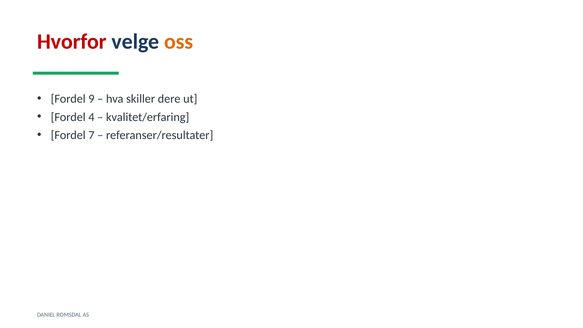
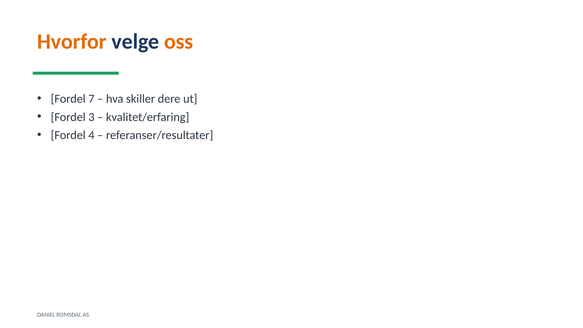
Hvorfor colour: red -> orange (72, 42)
9: 9 -> 7 (91, 99)
4: 4 -> 3 (91, 117)
7: 7 -> 4 (91, 135)
